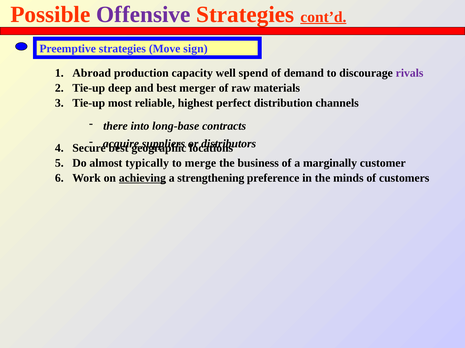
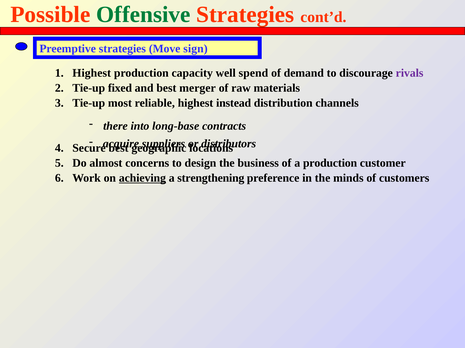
Offensive colour: purple -> green (143, 14)
cont’d underline: present -> none (323, 17)
Abroad: Abroad -> Highest (92, 73)
deep: deep -> fixed (120, 88)
perfect: perfect -> instead (234, 103)
typically: typically -> concerns (147, 163)
merge: merge -> design (200, 163)
a marginally: marginally -> production (330, 163)
